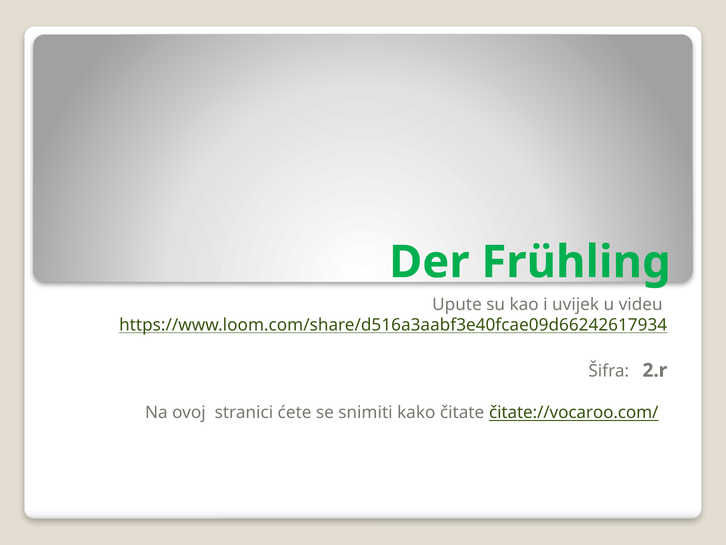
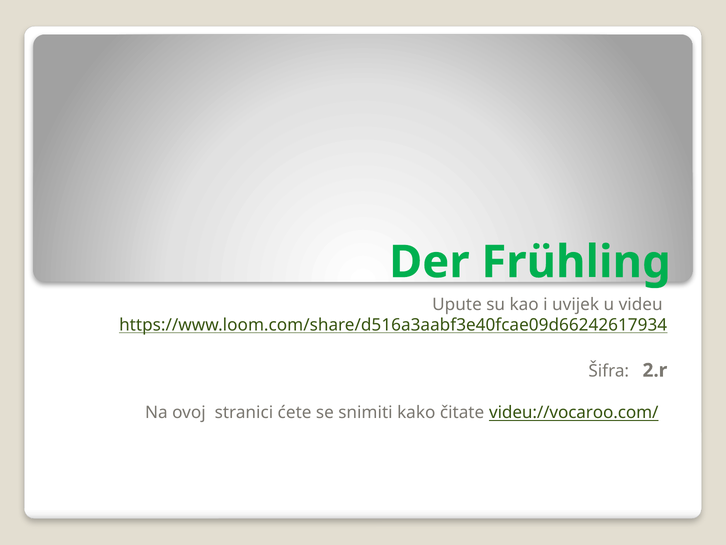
čitate://vocaroo.com/: čitate://vocaroo.com/ -> videu://vocaroo.com/ (574, 412)
